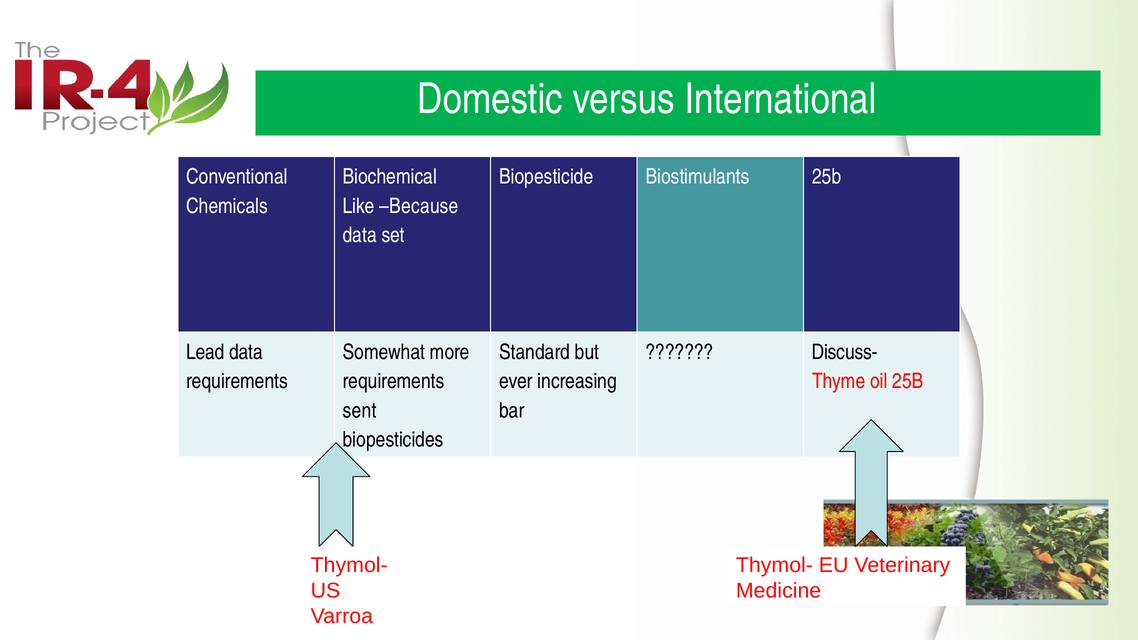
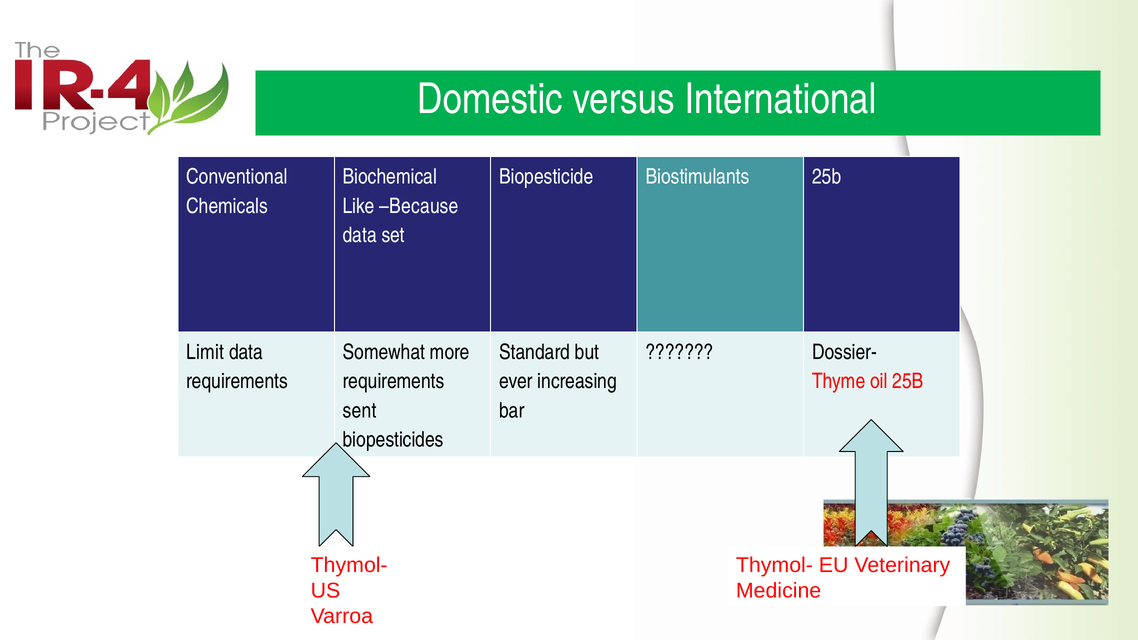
Lead: Lead -> Limit (205, 352)
Discuss-: Discuss- -> Dossier- (845, 352)
